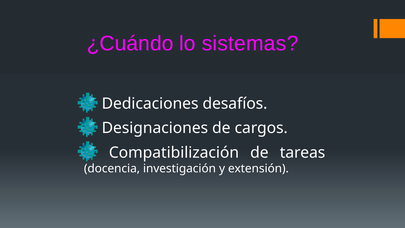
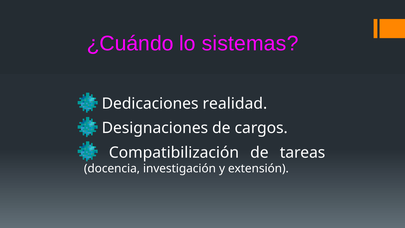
desafíos: desafíos -> realidad (235, 104)
